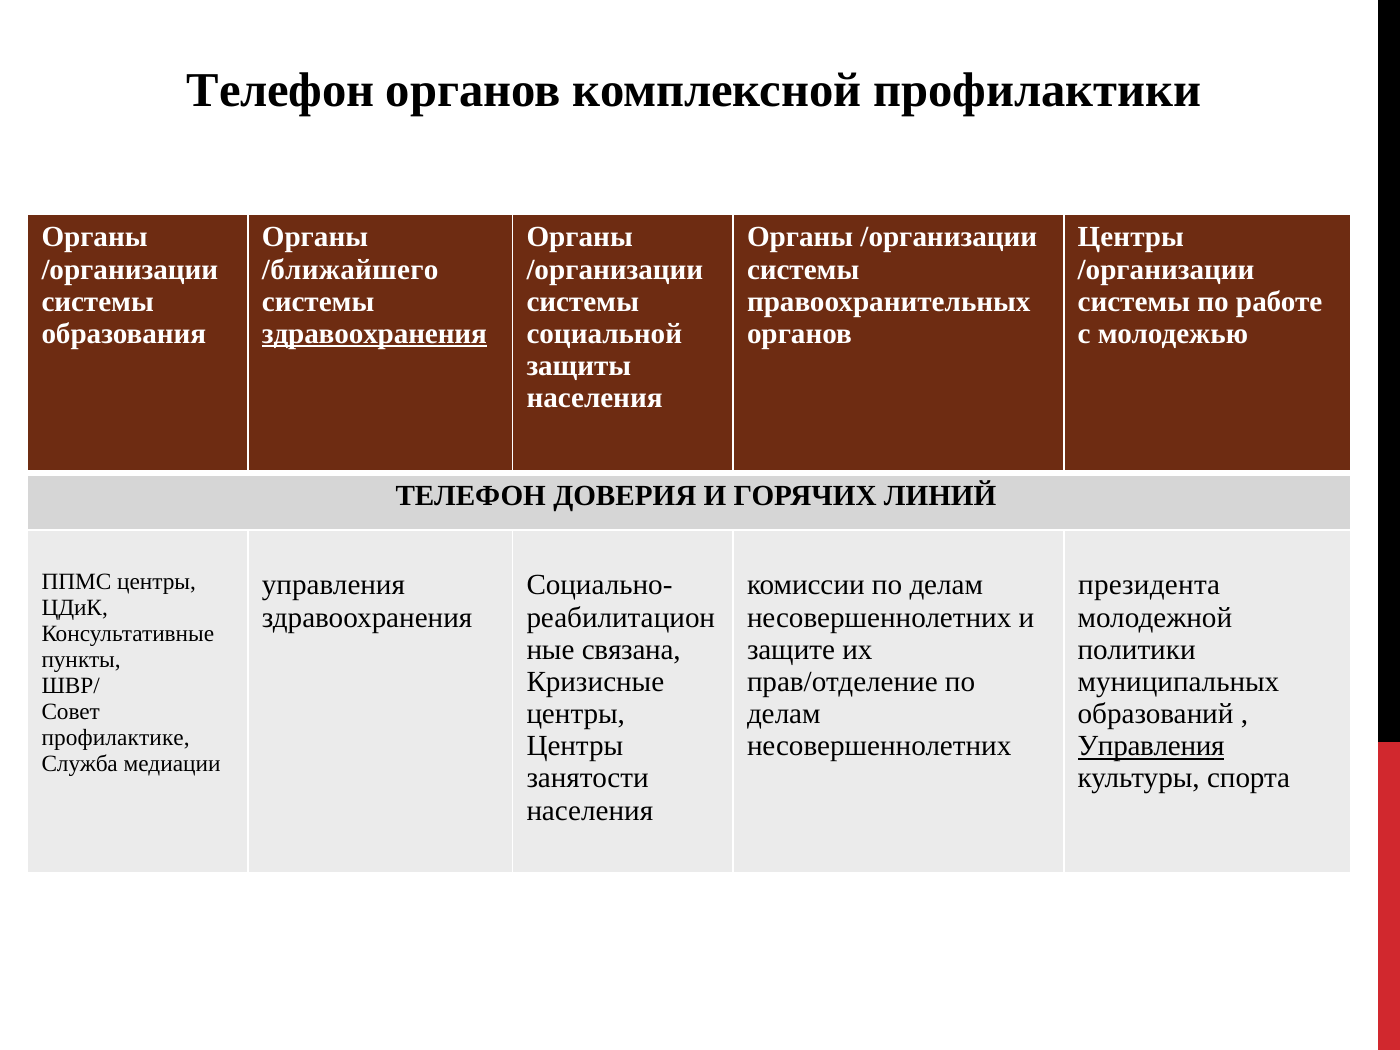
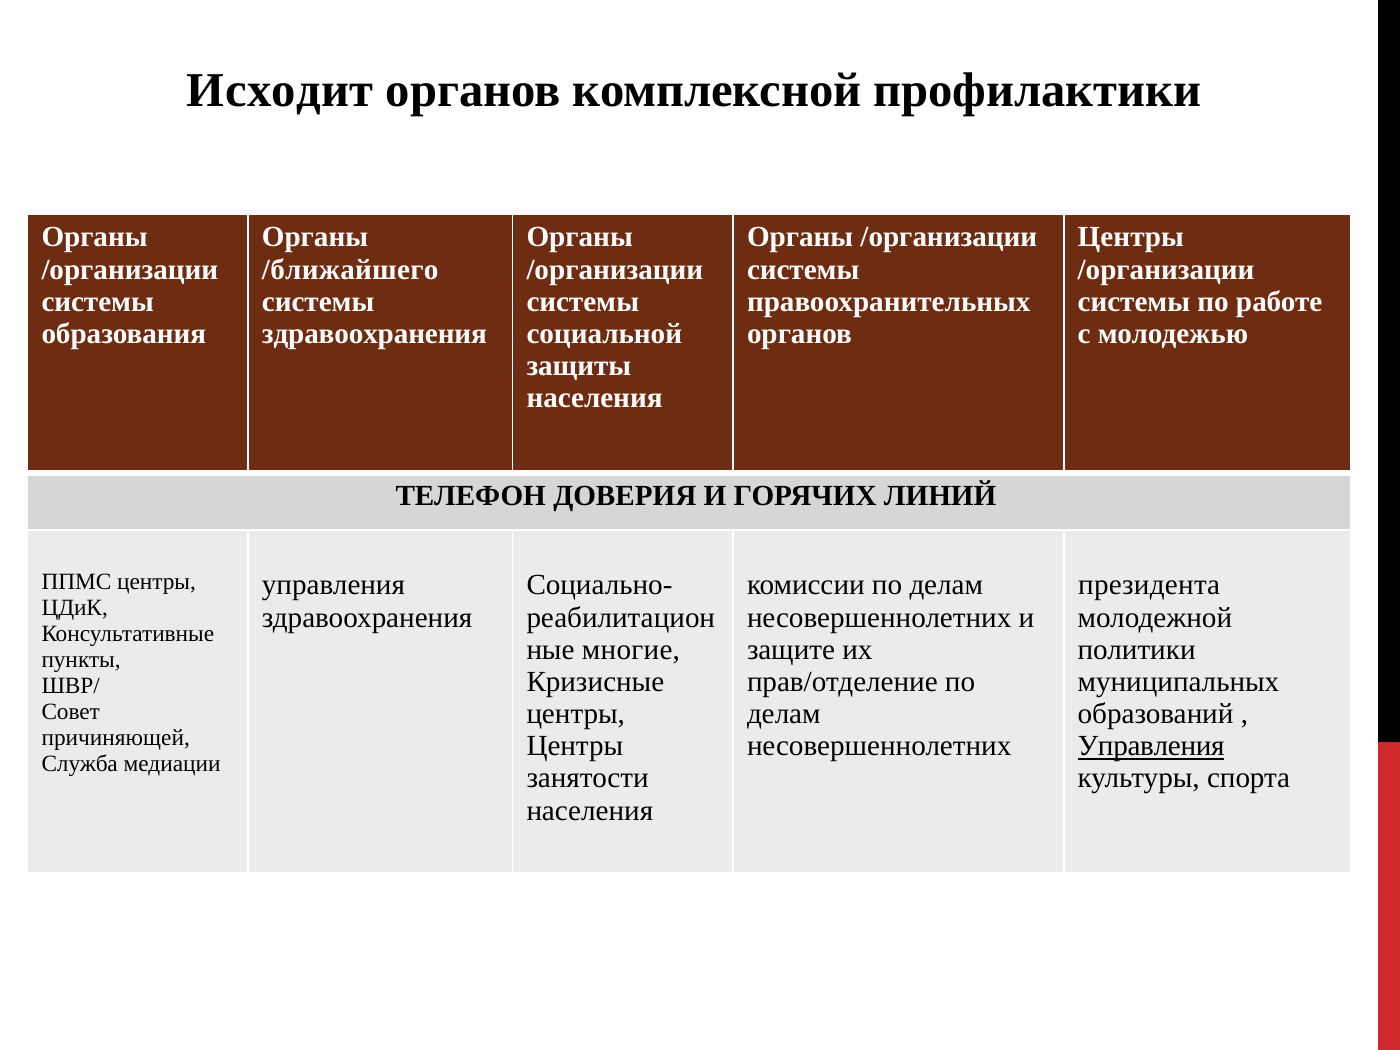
Телефон: Телефон -> Исходит (280, 90)
здравоохранения underline: present -> none (374, 334)
связана: связана -> многие (631, 650)
профилактике: профилактике -> причиняющей (116, 737)
